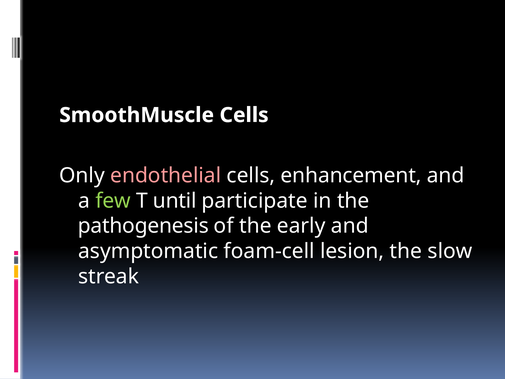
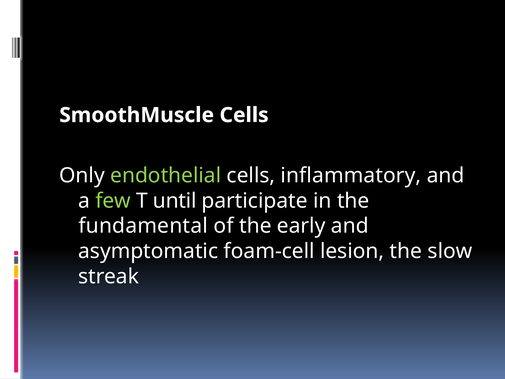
endothelial colour: pink -> light green (166, 175)
enhancement: enhancement -> inflammatory (351, 175)
pathogenesis: pathogenesis -> fundamental (143, 226)
